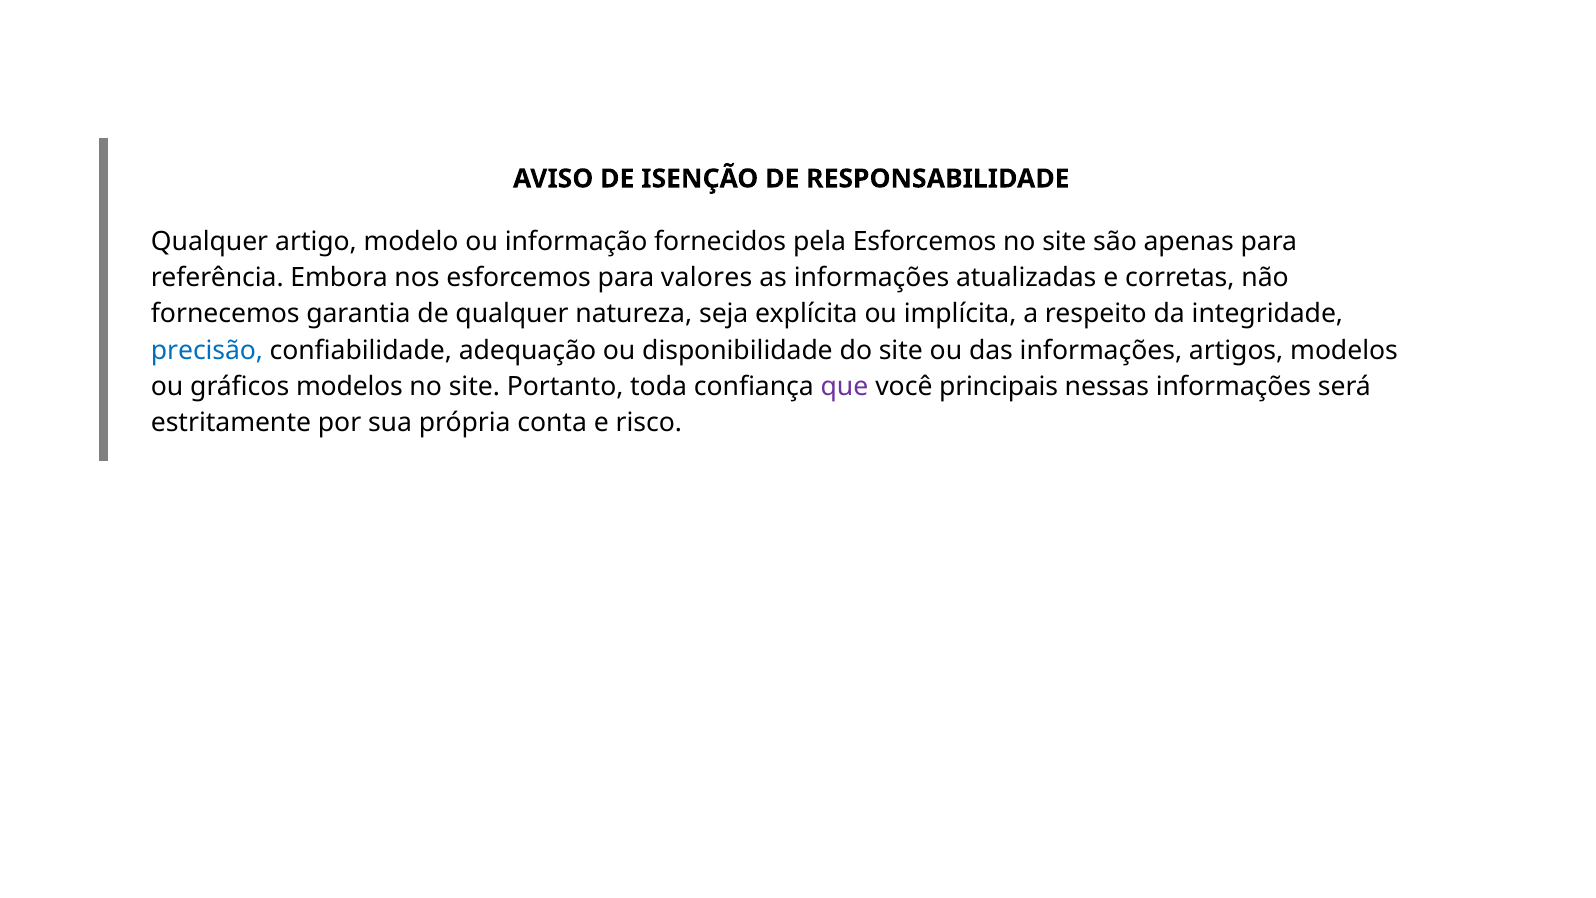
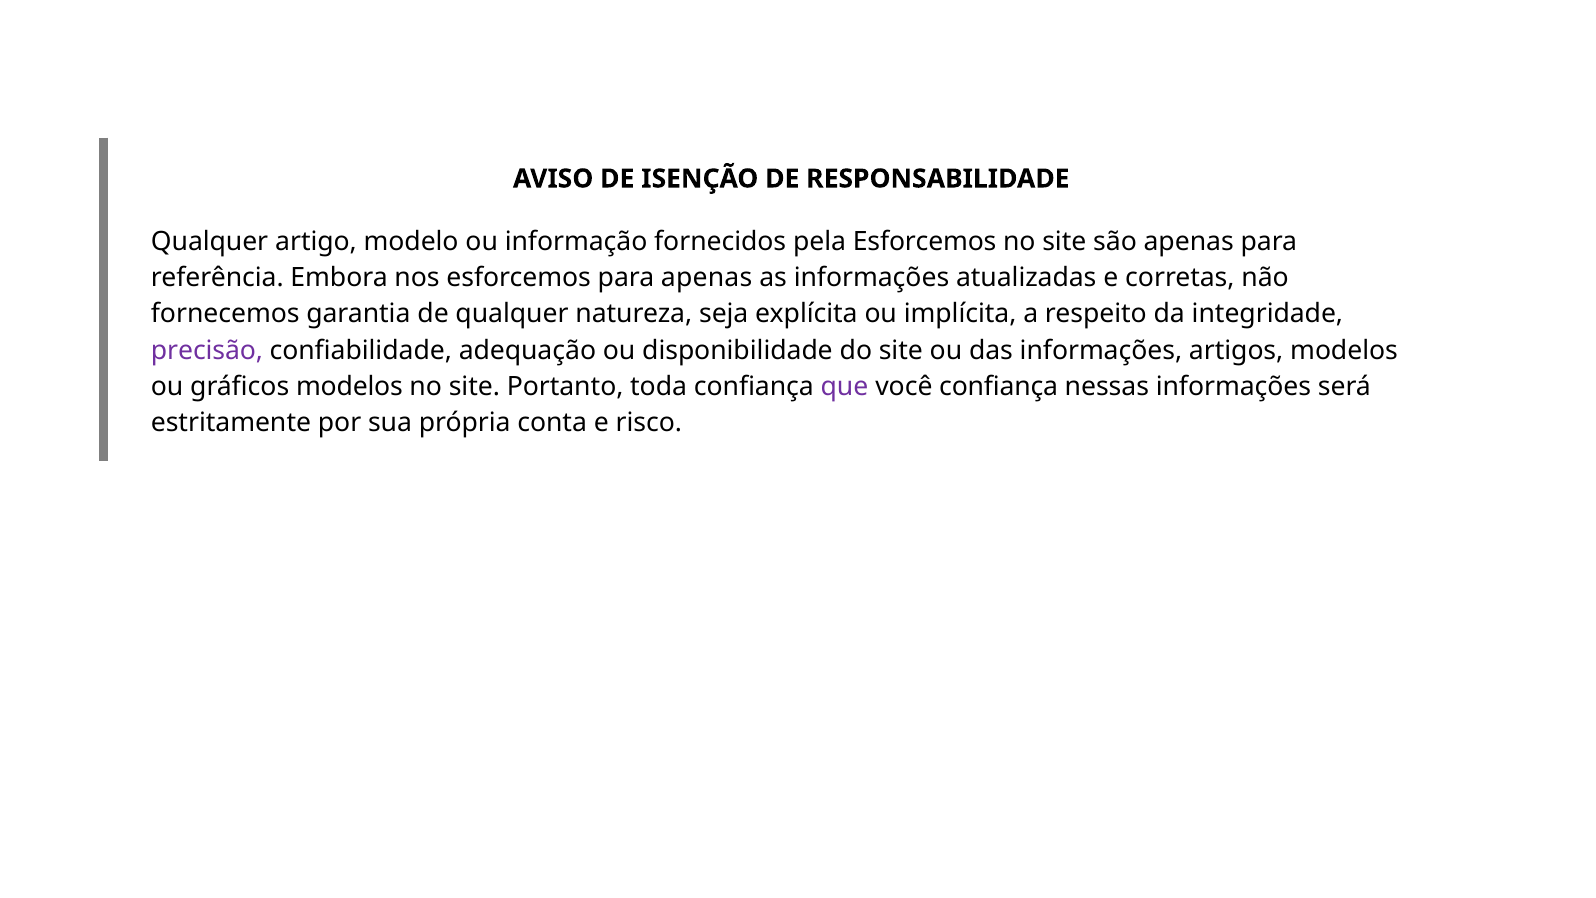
para valores: valores -> apenas (707, 278)
precisão colour: blue -> purple (207, 350)
você principais: principais -> confiança (999, 386)
